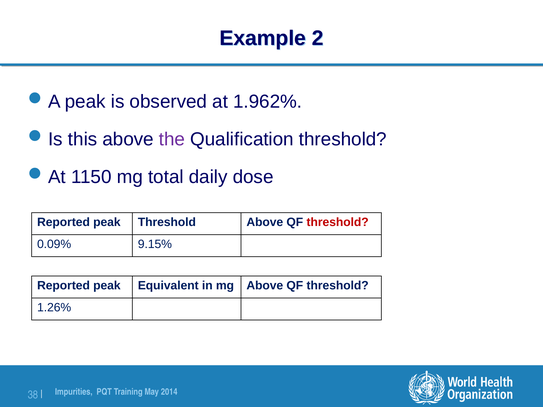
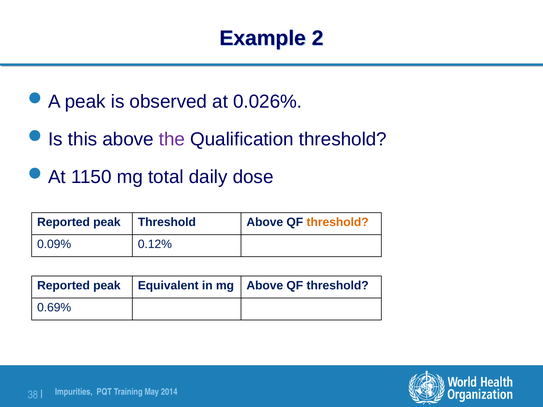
1.962%: 1.962% -> 0.026% (268, 102)
threshold colour: red -> orange (338, 222)
9.15%: 9.15% -> 0.12% (155, 244)
1.26%: 1.26% -> 0.69% (54, 308)
